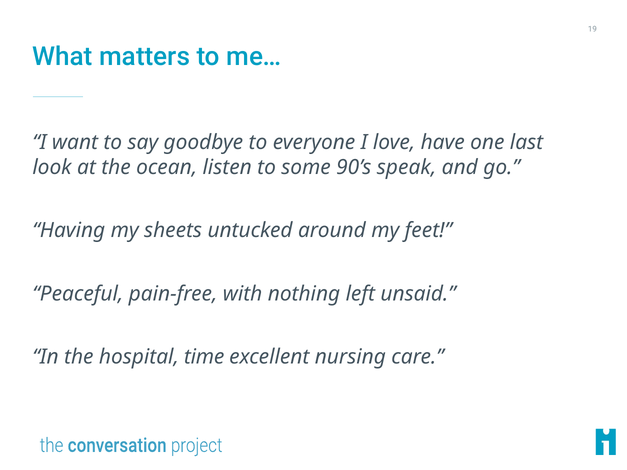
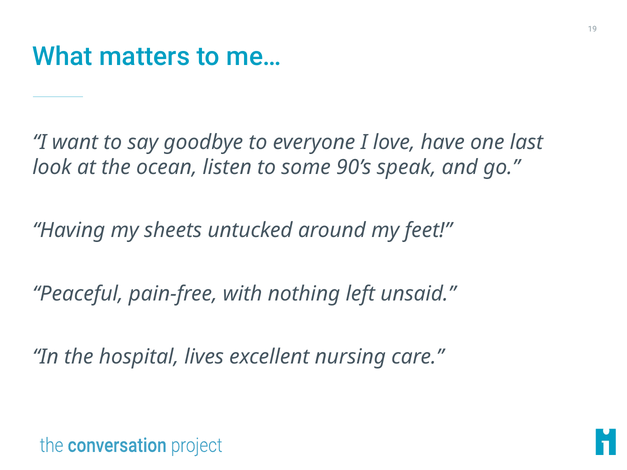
time: time -> lives (204, 357)
